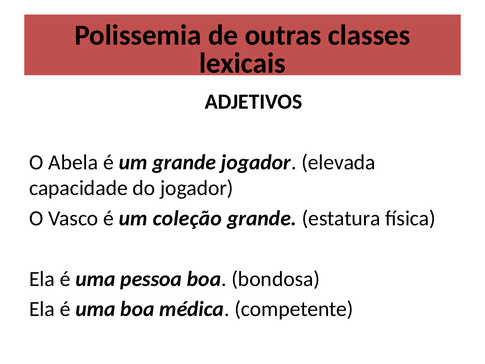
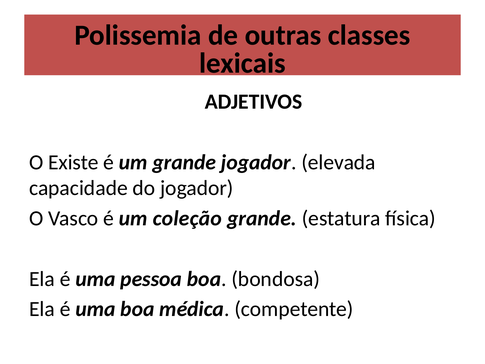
Abela: Abela -> Existe (73, 162)
